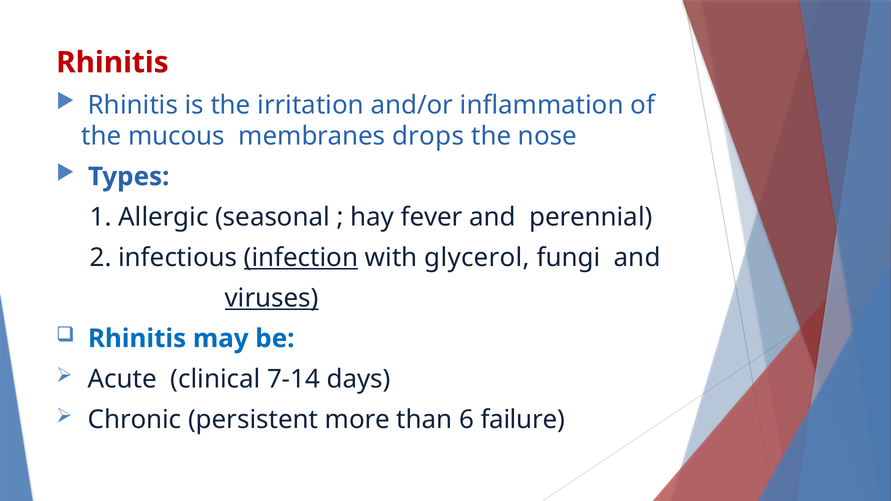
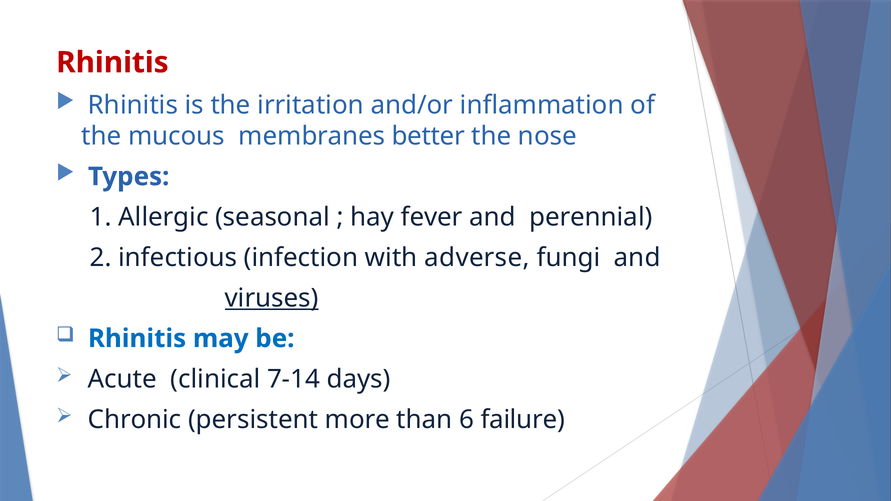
drops: drops -> better (428, 136)
infection underline: present -> none (301, 258)
glycerol: glycerol -> adverse (477, 258)
